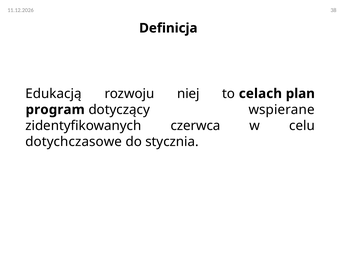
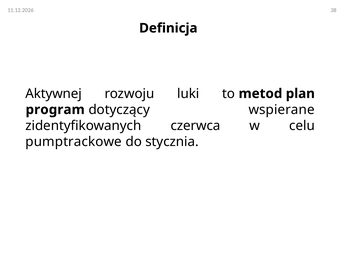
Edukacją: Edukacją -> Aktywnej (54, 94)
niej: niej -> luki (188, 94)
celach: celach -> metod (260, 94)
dotychczasowe: dotychczasowe -> pumptrackowe (74, 142)
